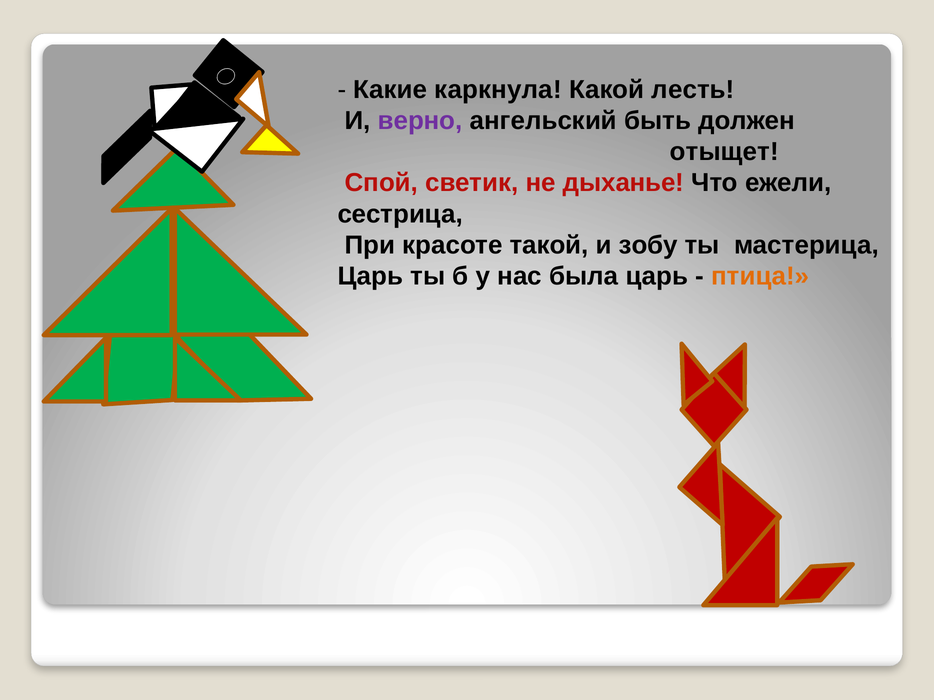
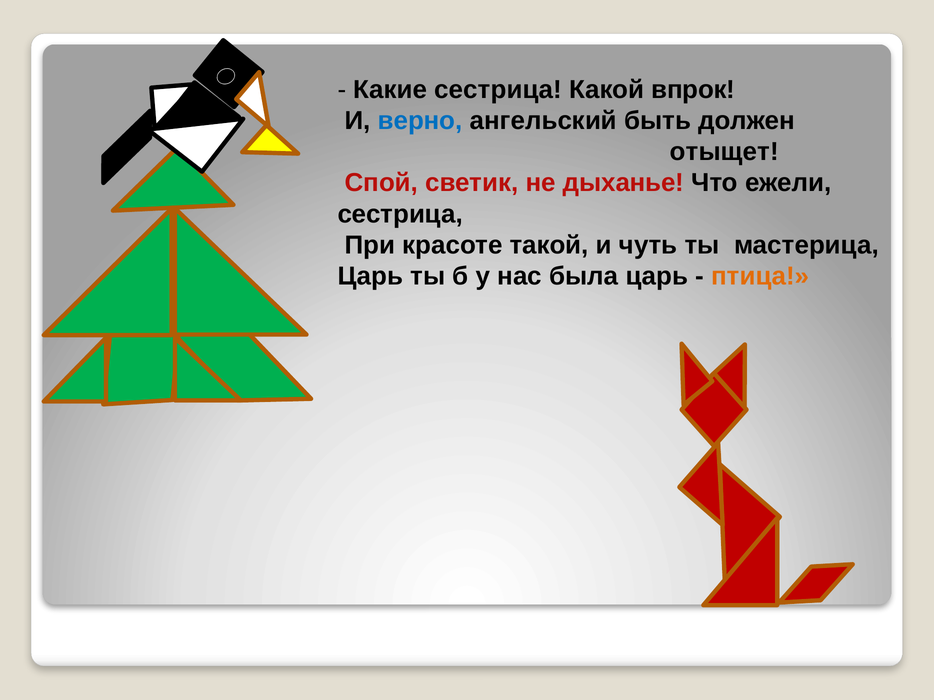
Какие каркнула: каркнула -> сестрица (498, 90)
лесть: лесть -> впрок (693, 90)
верно colour: purple -> blue (420, 121)
зобу: зобу -> чуть (648, 245)
